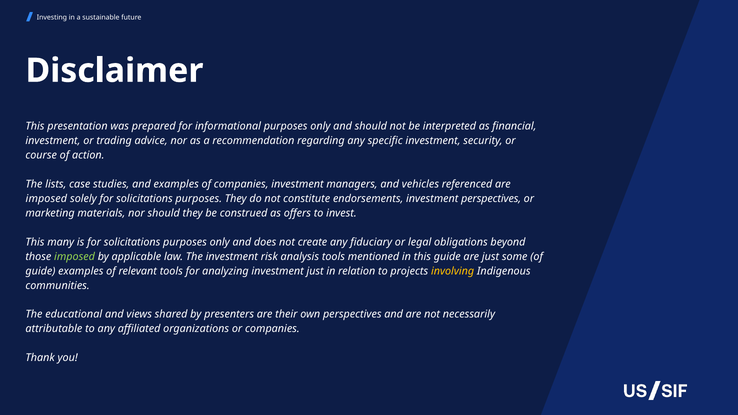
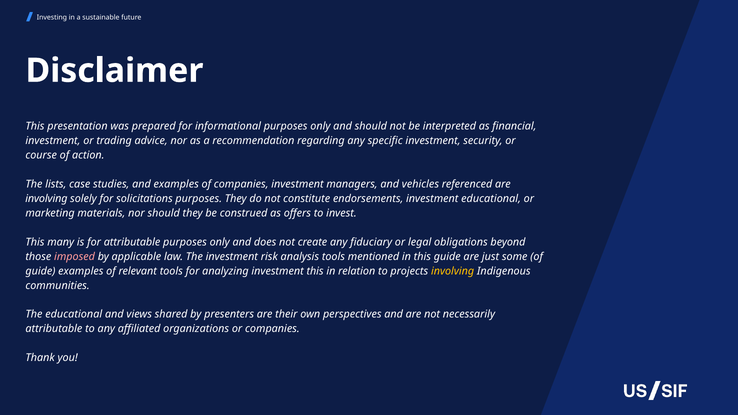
imposed: imposed -> involving (46, 199)
investment perspectives: perspectives -> educational (491, 199)
is for solicitations: solicitations -> attributable (132, 242)
imposed colour: light green -> pink (75, 257)
investment just: just -> this (315, 271)
